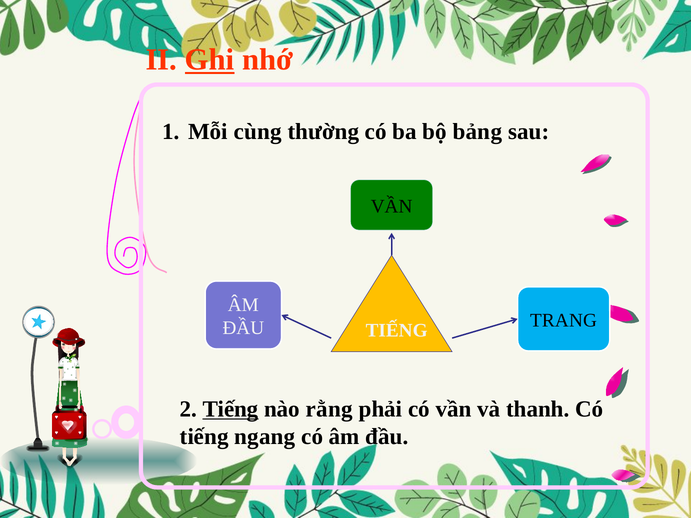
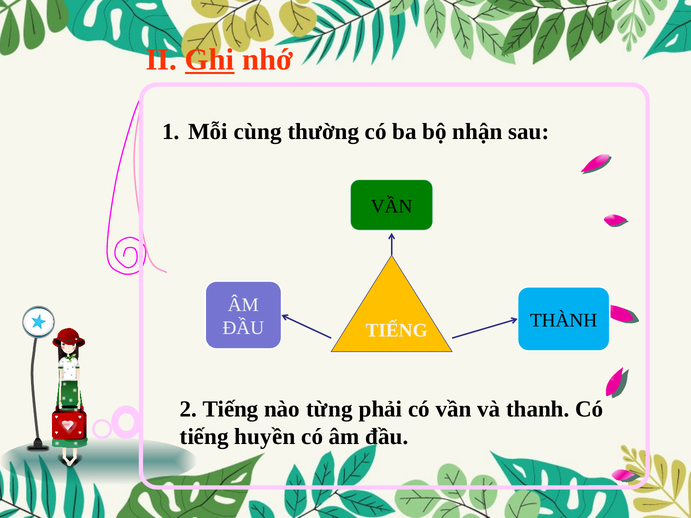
bảng: bảng -> nhận (477, 132)
TRANG: TRANG -> THÀNH (564, 320)
Tiếng underline: present -> none (231, 409)
rằng: rằng -> từng (329, 409)
ngang: ngang -> huyền (265, 437)
